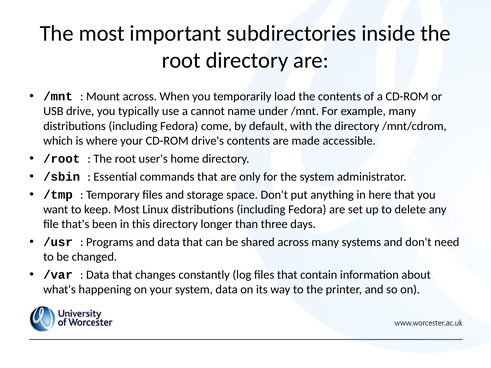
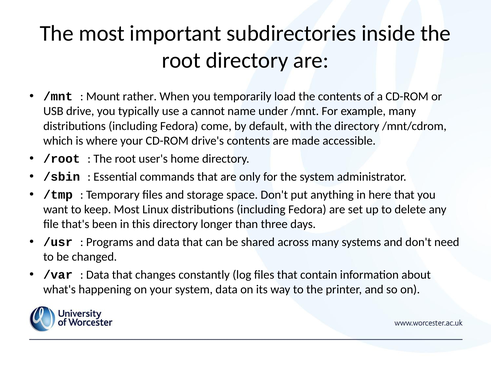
Mount across: across -> rather (140, 97)
